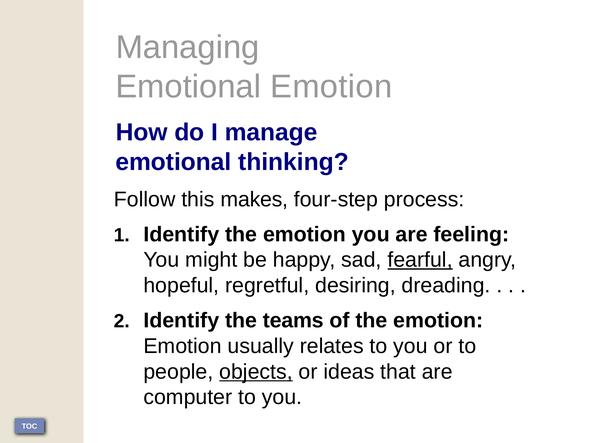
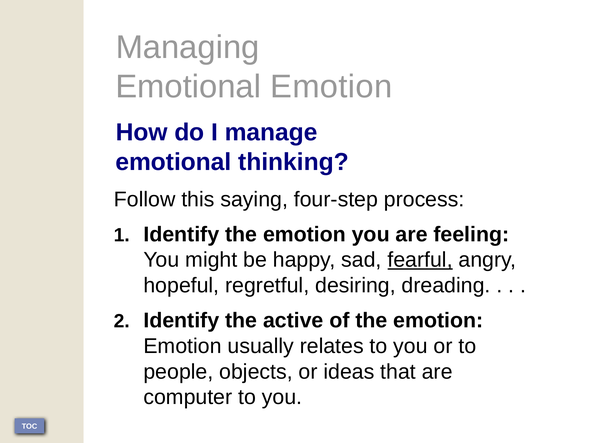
makes: makes -> saying (254, 199)
teams: teams -> active (293, 320)
objects underline: present -> none (256, 371)
